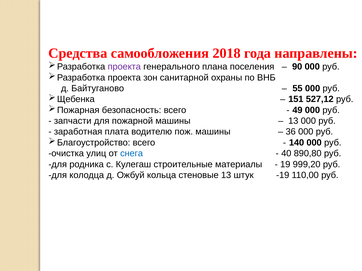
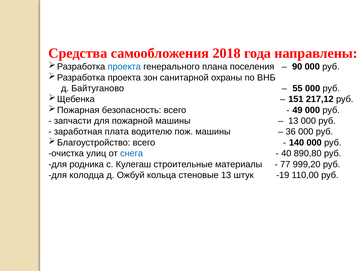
проекта colour: purple -> blue (124, 67)
527,12: 527,12 -> 217,12 (320, 99)
19: 19 -> 77 (285, 165)
